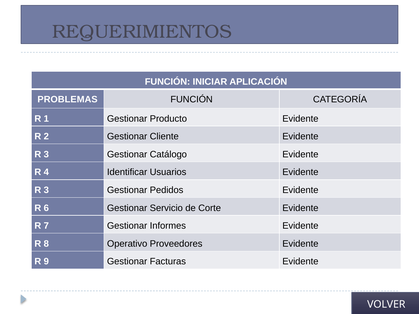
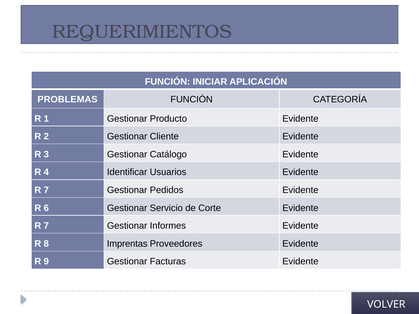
3: 3 -> 7 (46, 190)
Operativo: Operativo -> Imprentas (127, 244)
